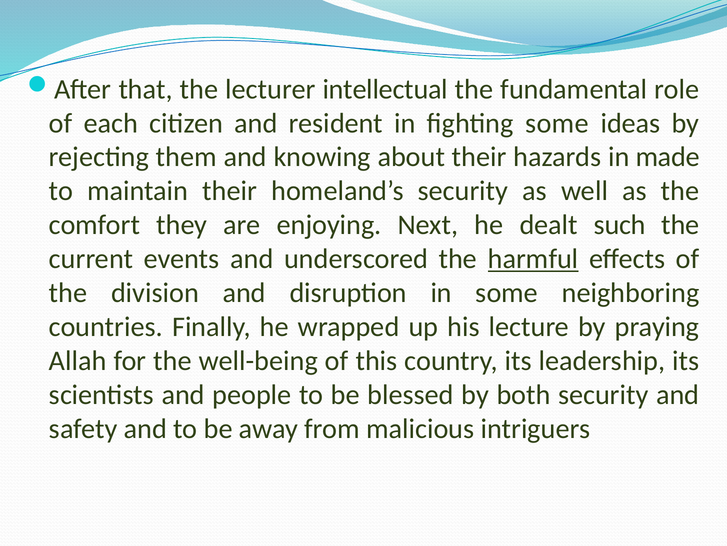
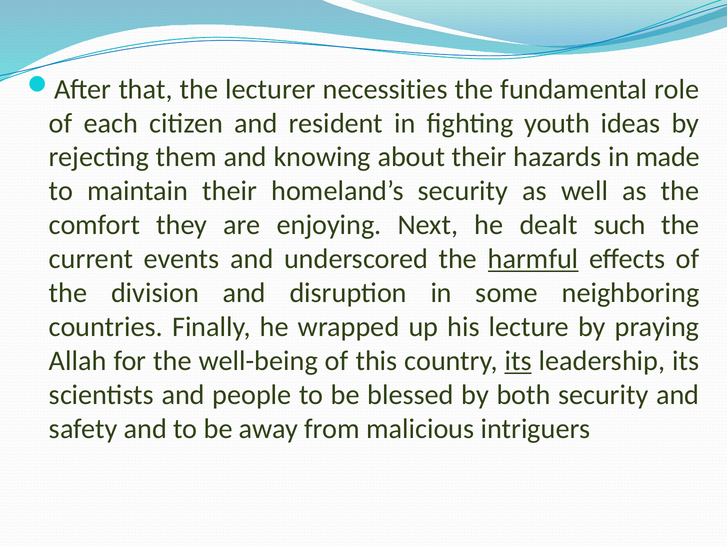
intellectual: intellectual -> necessities (385, 89)
fighting some: some -> youth (557, 123)
its underline: none -> present (518, 361)
